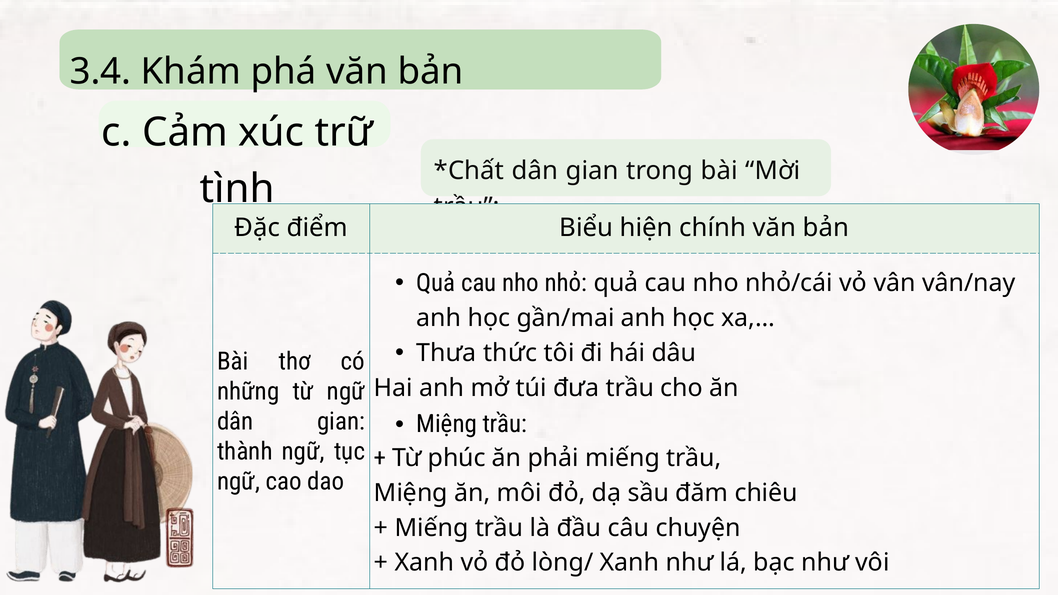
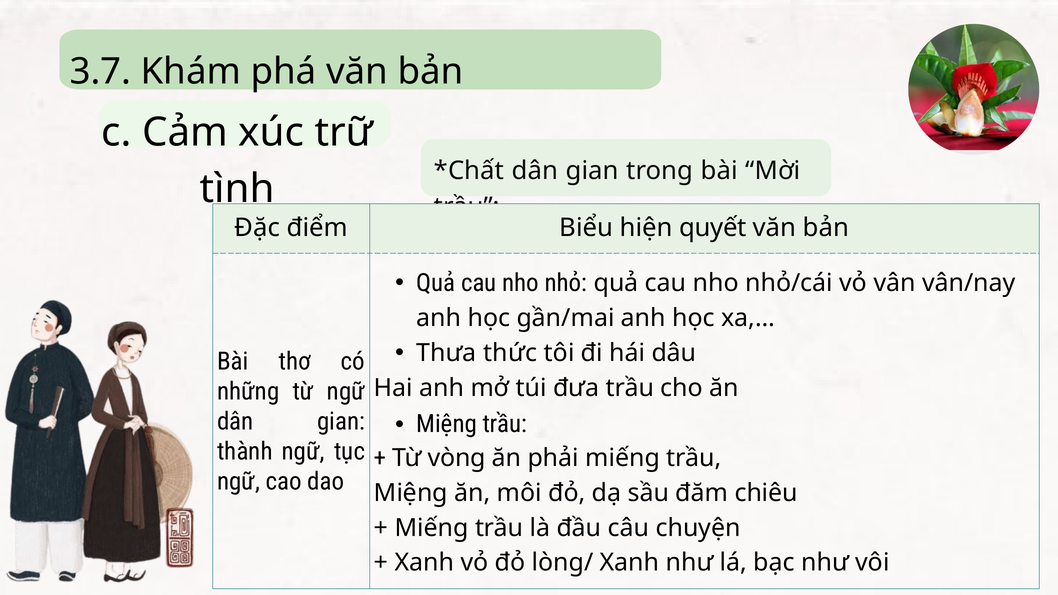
3.4: 3.4 -> 3.7 (100, 72)
chính: chính -> quyết (713, 228)
phúc: phúc -> vòng (457, 458)
